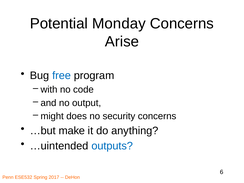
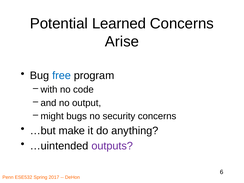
Monday: Monday -> Learned (119, 24)
does: does -> bugs (77, 116)
outputs colour: blue -> purple (112, 146)
